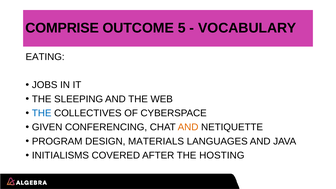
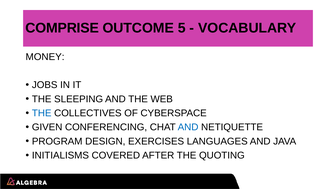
EATING: EATING -> MONEY (45, 57)
AND colour: orange -> blue (188, 127)
MATERIALS: MATERIALS -> EXERCISES (156, 141)
HOSTING: HOSTING -> QUOTING (222, 155)
